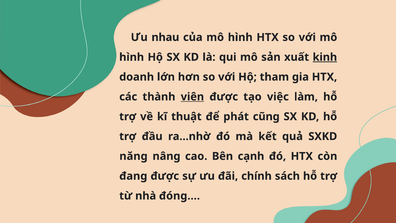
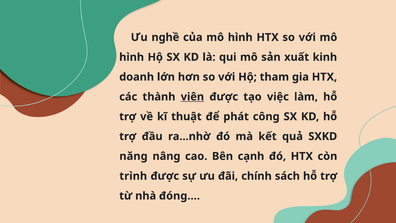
nhau: nhau -> nghề (165, 37)
kinh underline: present -> none (325, 57)
cũng: cũng -> công (266, 116)
đang: đang -> trình (133, 176)
